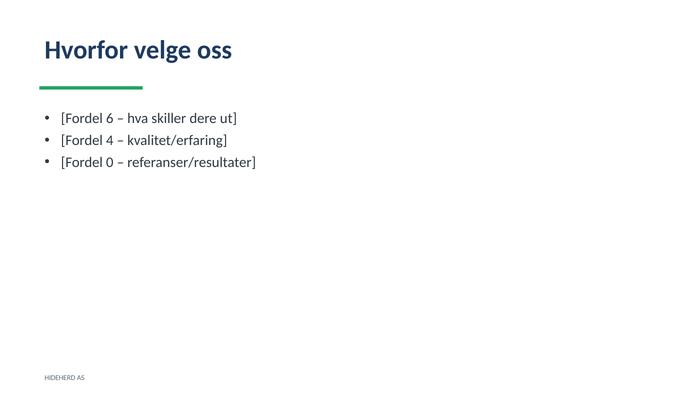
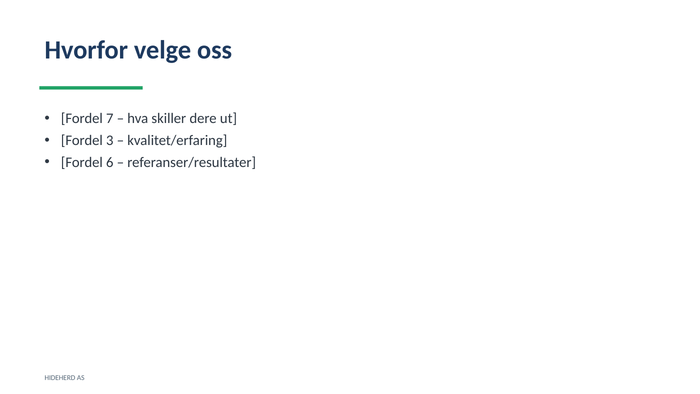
6: 6 -> 7 (110, 119)
4: 4 -> 3 (110, 140)
0: 0 -> 6 (110, 162)
